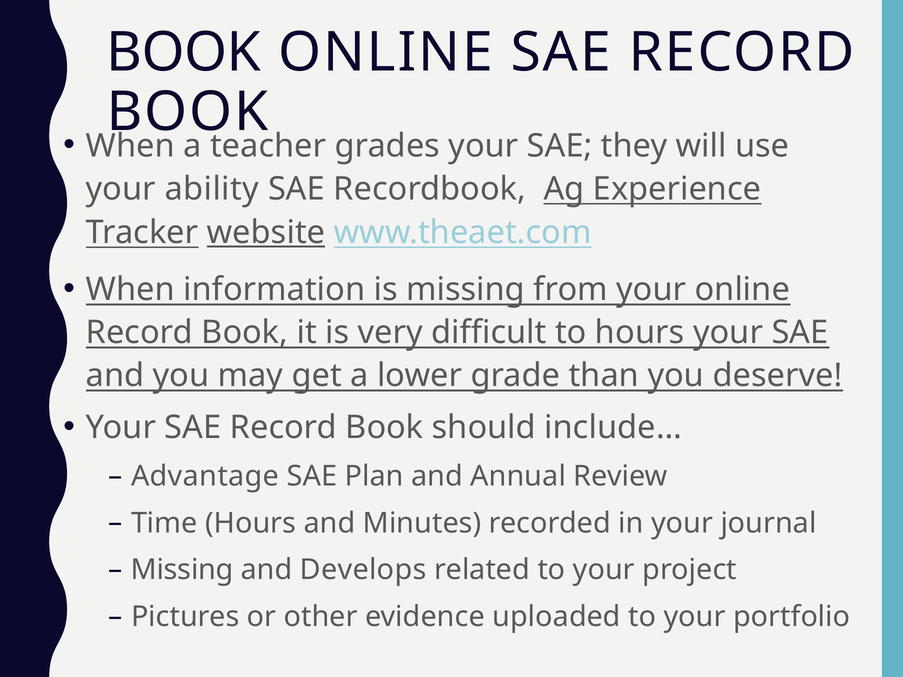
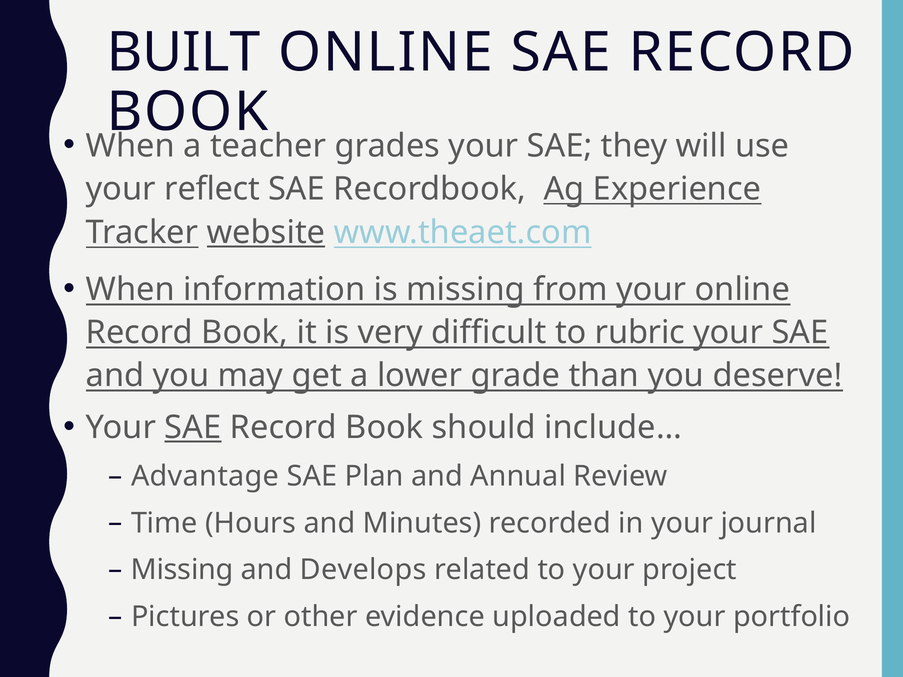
BOOK: BOOK -> BUILT (183, 52)
ability: ability -> reflect (212, 189)
to hours: hours -> rubric (640, 333)
SAE underline: none -> present (193, 428)
